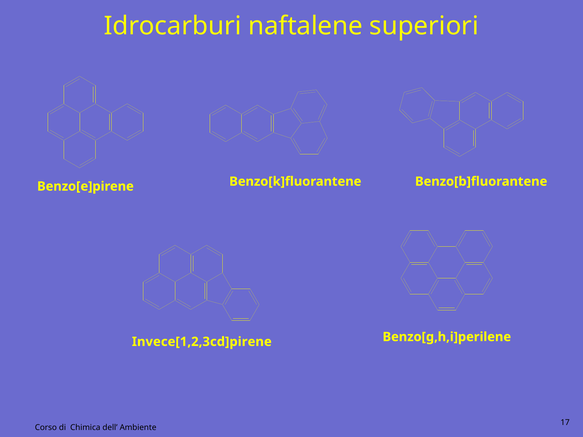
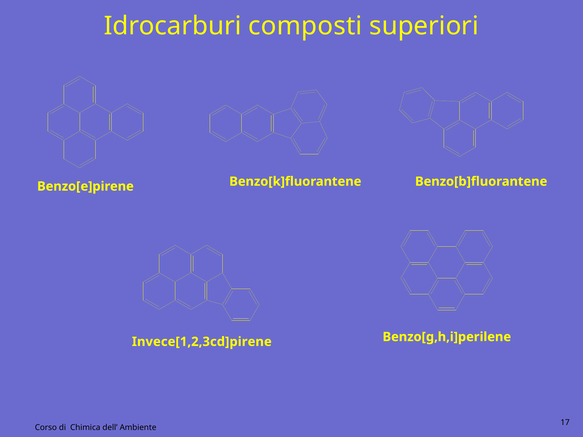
naftalene: naftalene -> composti (305, 26)
